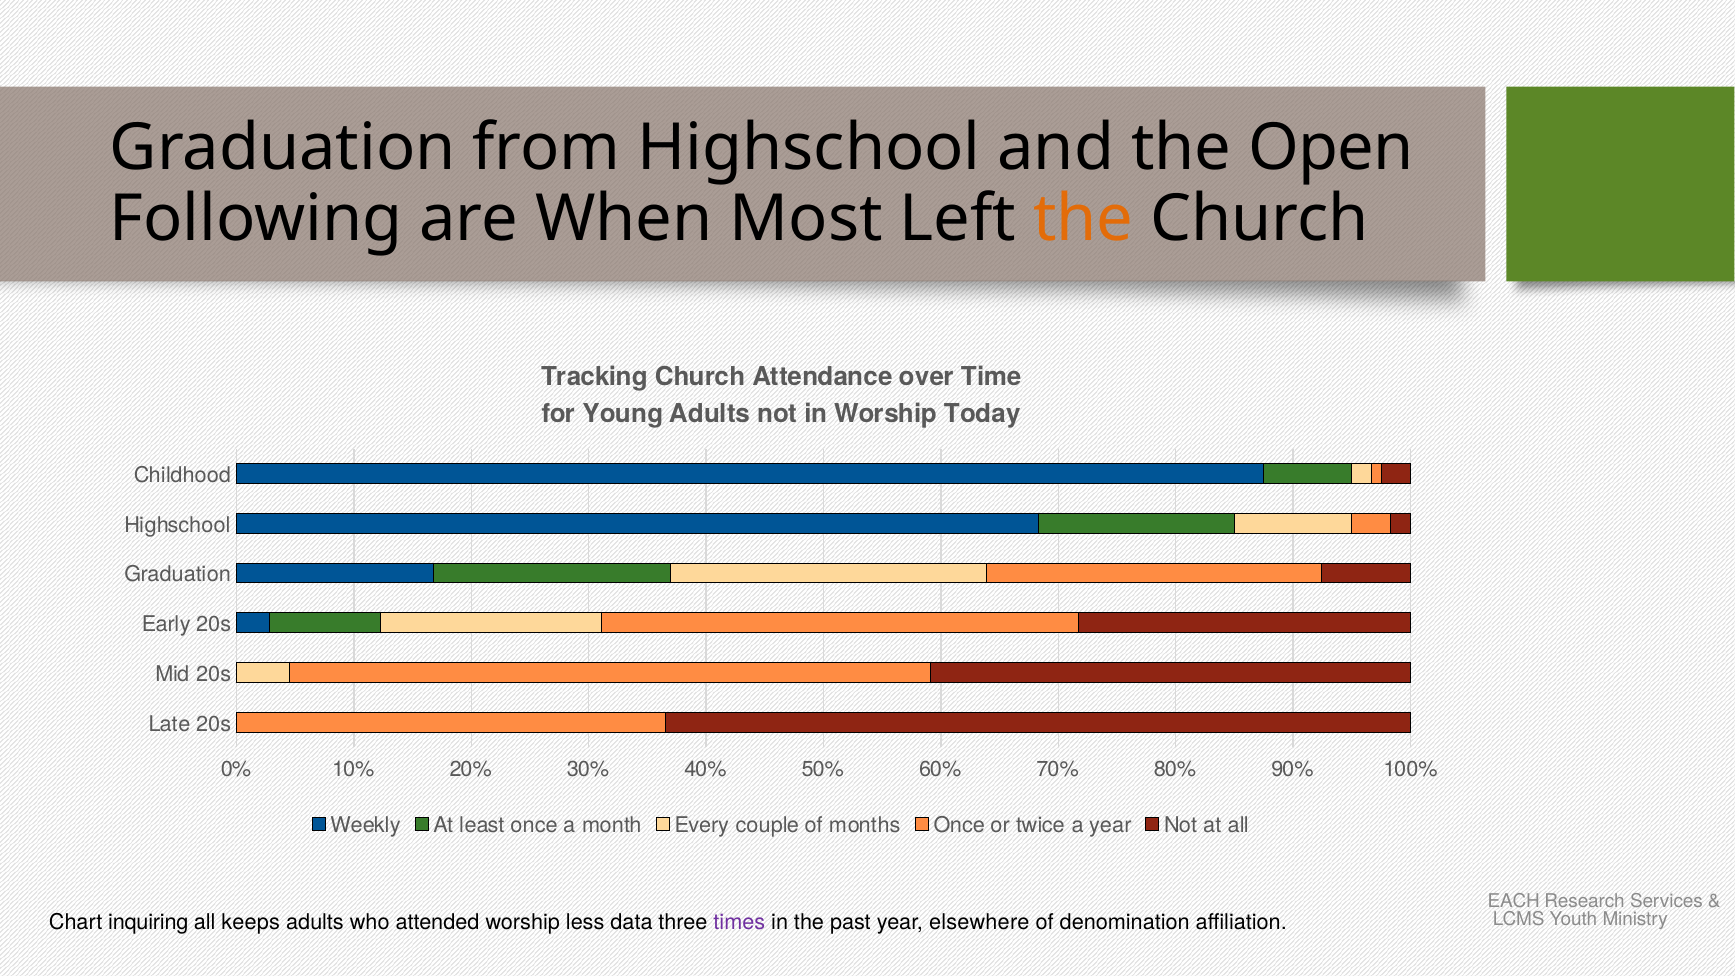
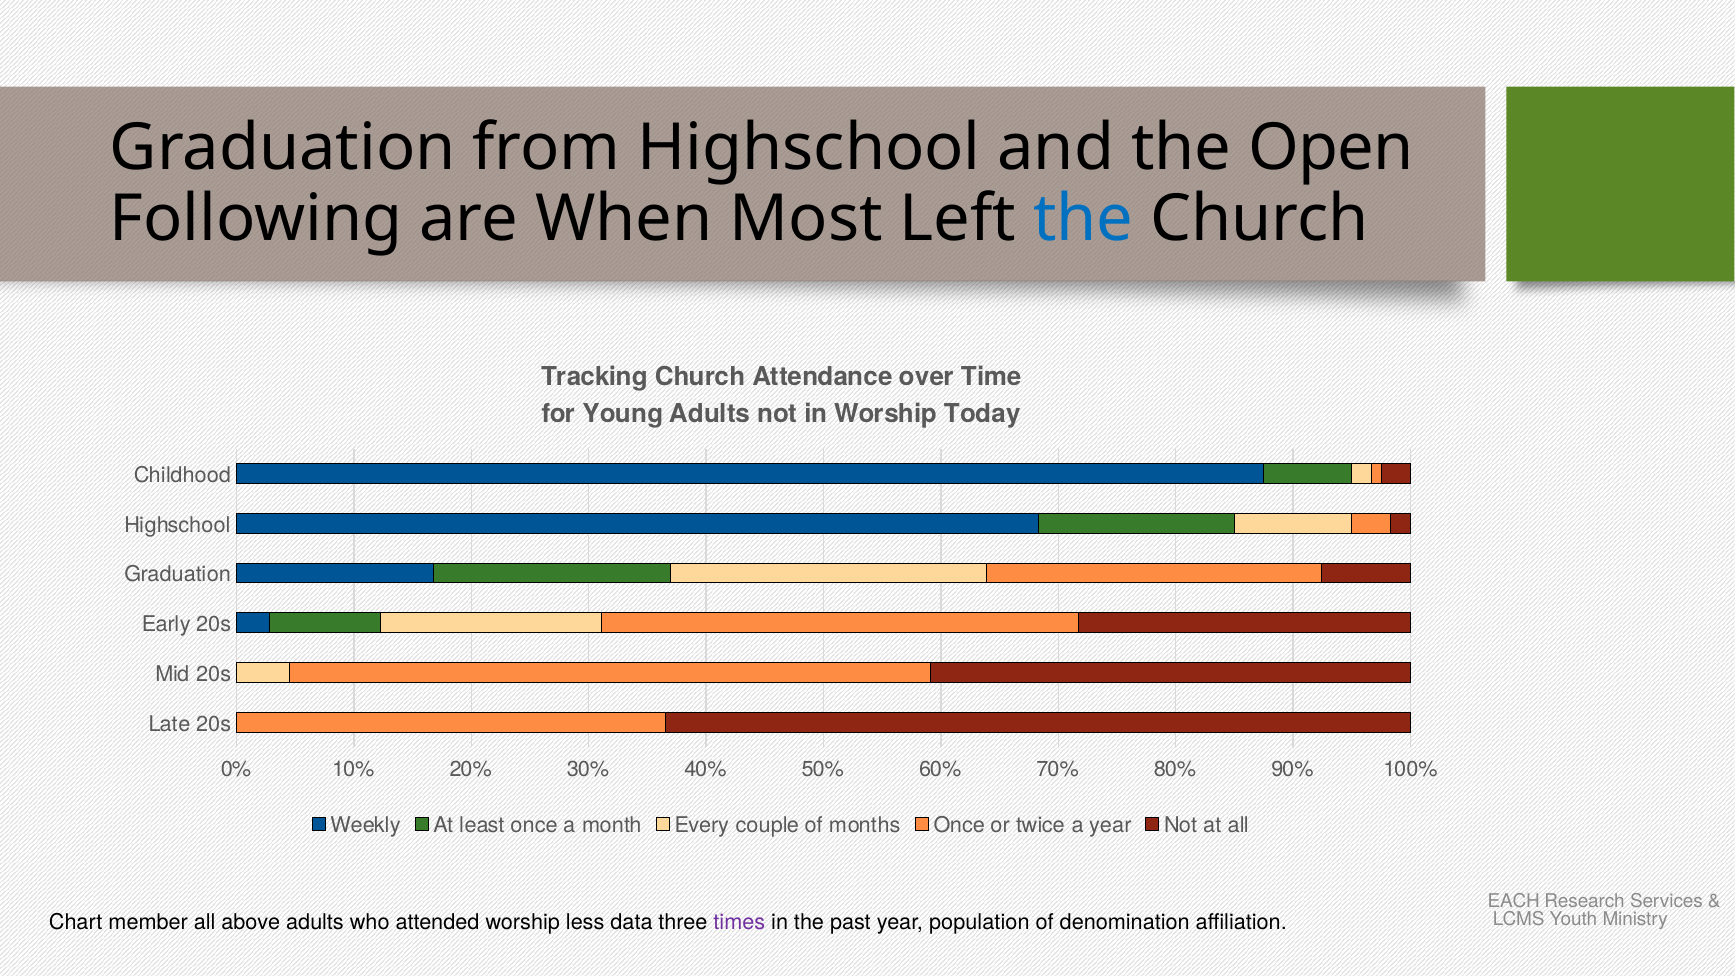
the colour: orange -> blue (1083, 219)
inquiring: inquiring -> member (148, 923)
keeps: keeps -> above (251, 923)
elsewhere: elsewhere -> population (979, 923)
